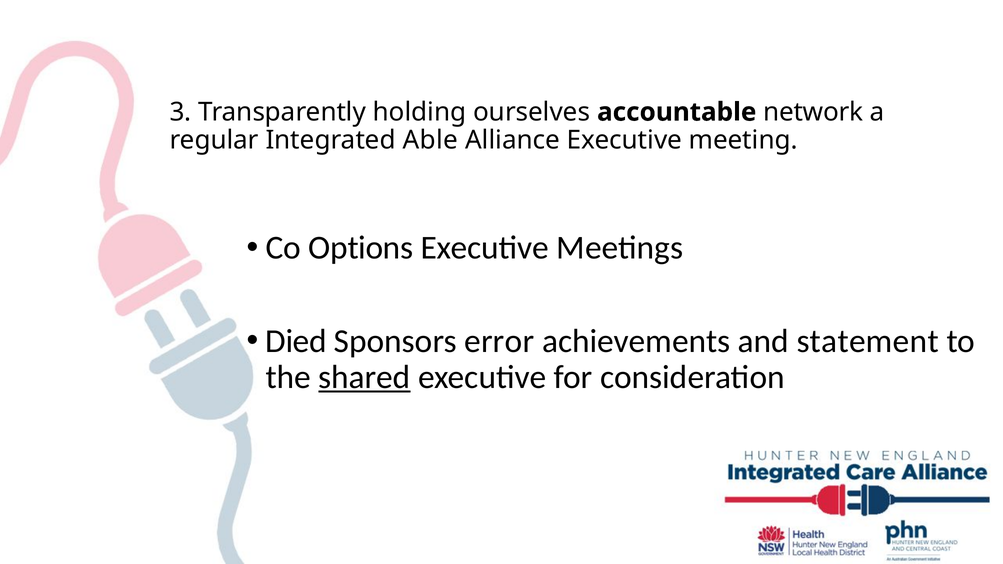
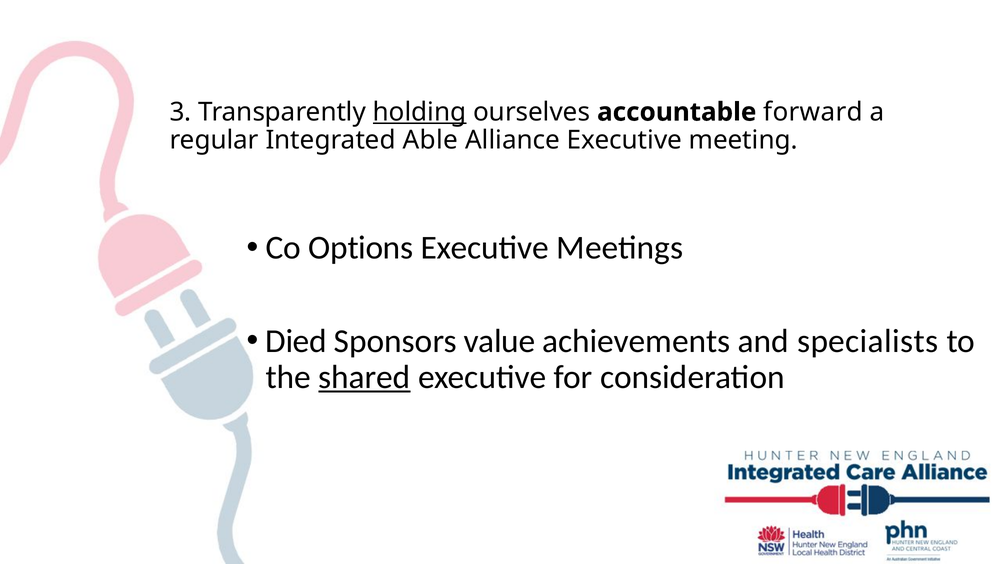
holding underline: none -> present (420, 112)
network: network -> forward (813, 112)
error: error -> value (500, 341)
statement: statement -> specialists (868, 341)
